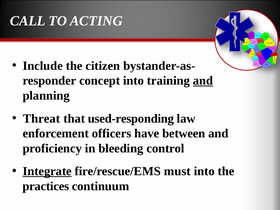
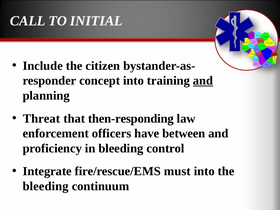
ACTING: ACTING -> INITIAL (96, 21)
used-responding: used-responding -> then-responding (131, 118)
Integrate underline: present -> none (47, 171)
practices: practices -> bleeding (46, 186)
